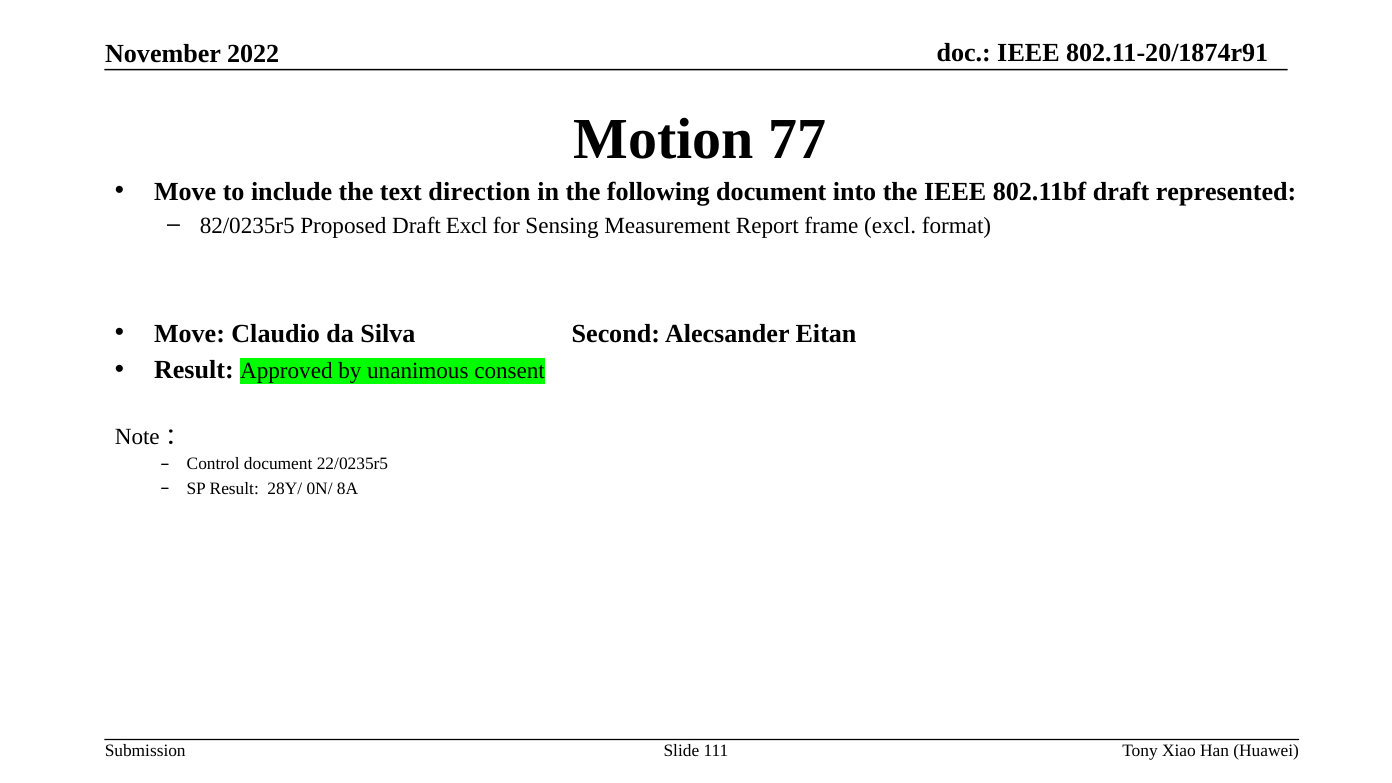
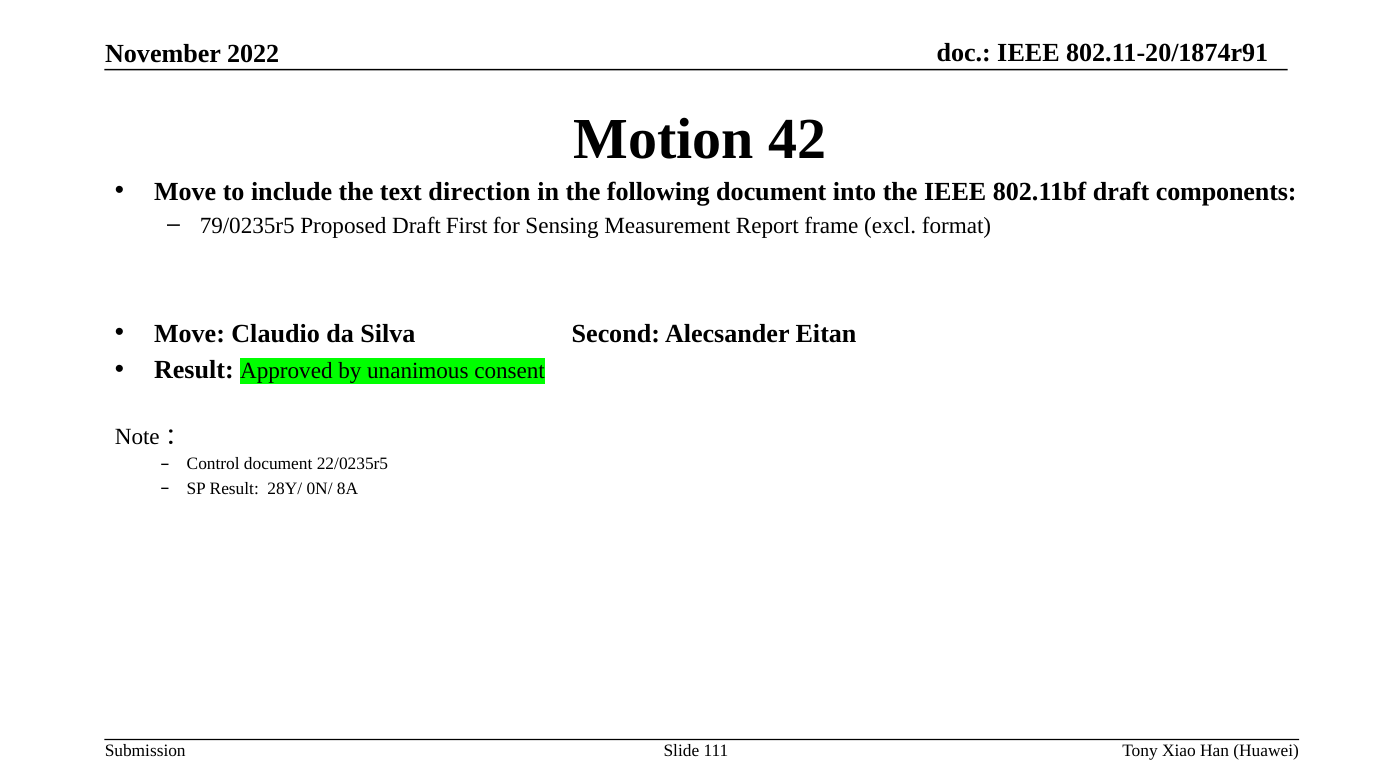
77: 77 -> 42 (797, 140)
represented: represented -> components (1226, 192)
82/0235r5: 82/0235r5 -> 79/0235r5 (247, 226)
Draft Excl: Excl -> First (467, 226)
